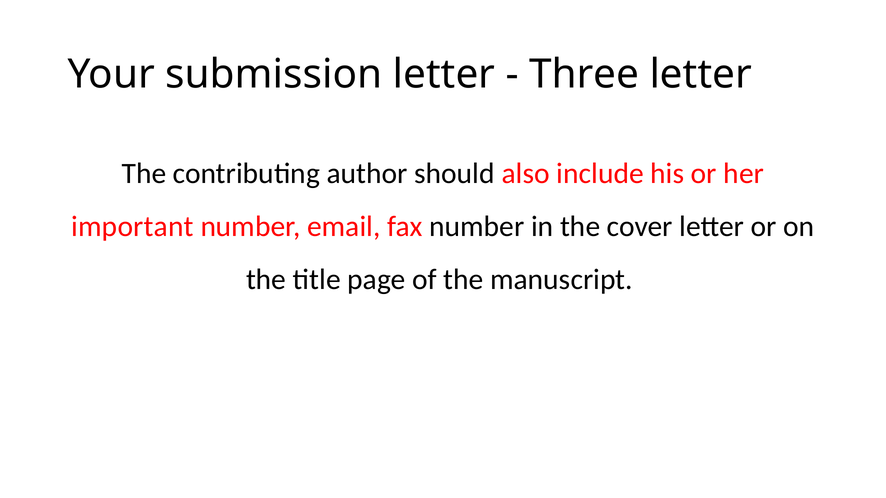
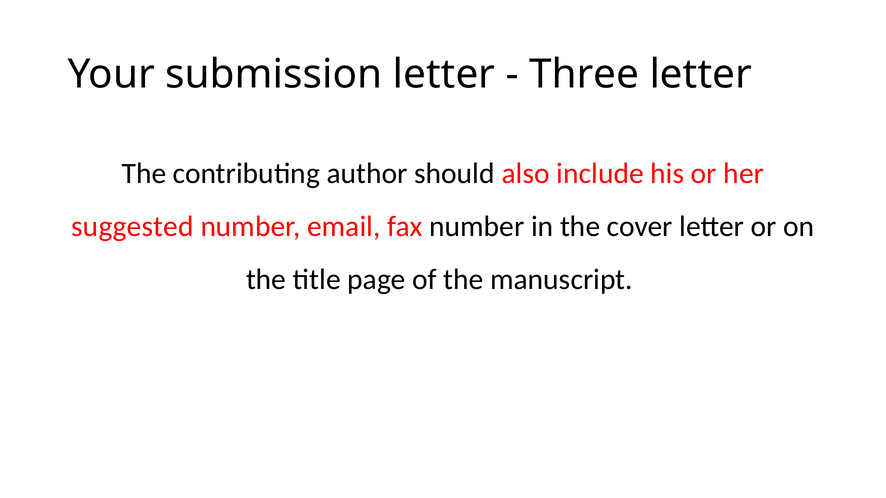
important: important -> suggested (132, 227)
